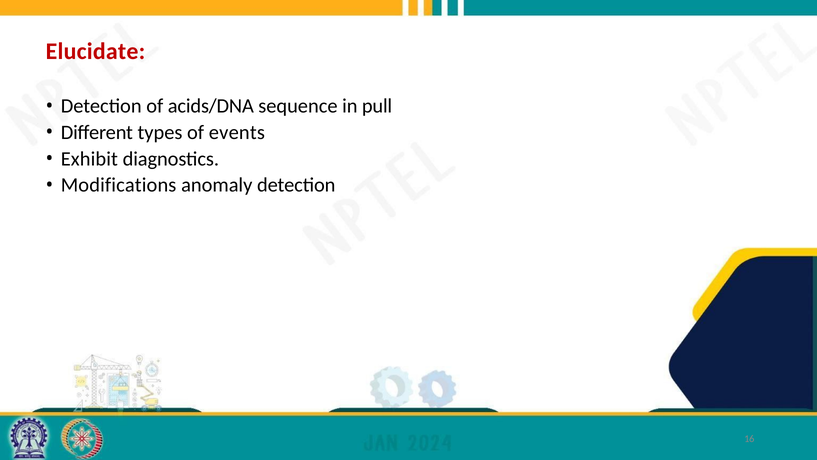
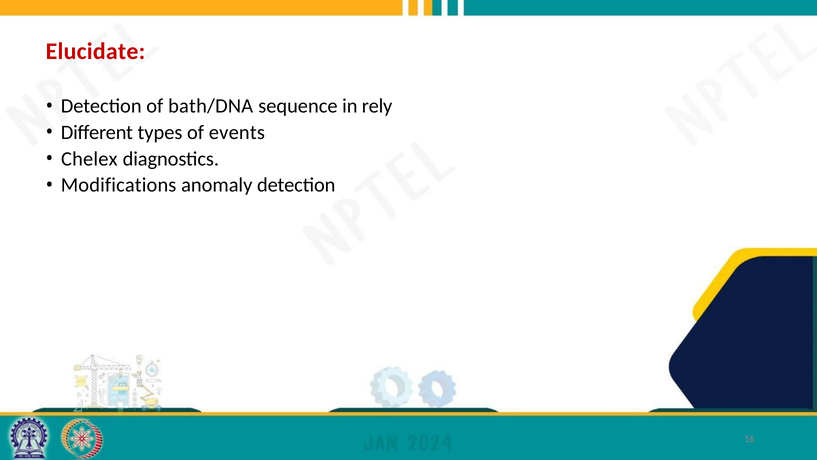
acids/DNA: acids/DNA -> bath/DNA (211, 106)
pull: pull -> rely (377, 106)
Exhibit: Exhibit -> Chelex (89, 159)
